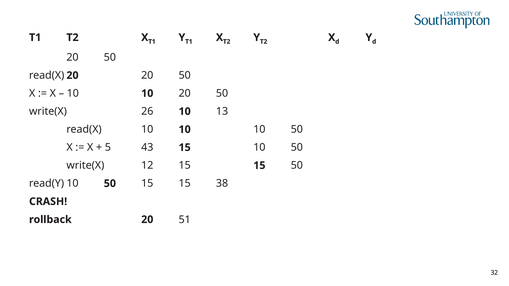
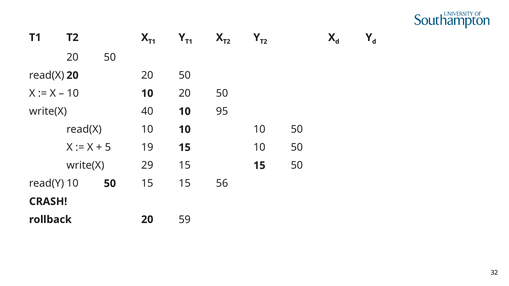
26: 26 -> 40 (147, 112)
13: 13 -> 95 (222, 112)
43: 43 -> 19 (147, 148)
12: 12 -> 29 (147, 166)
38: 38 -> 56 (222, 184)
51: 51 -> 59 (185, 220)
